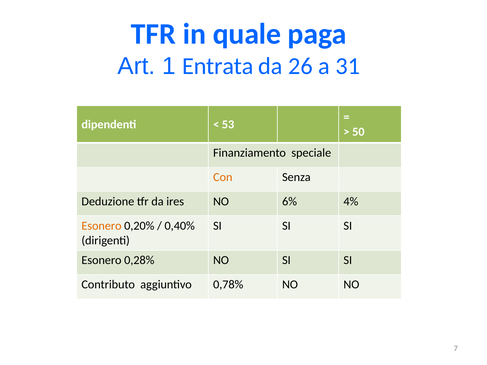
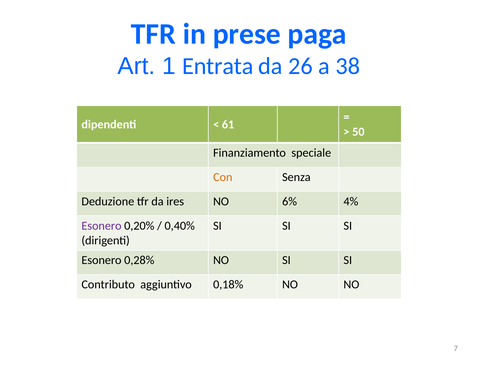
quale: quale -> prese (247, 34)
31: 31 -> 38 (348, 66)
53: 53 -> 61 (228, 125)
Esonero colour: orange -> purple (101, 226)
0,78%: 0,78% -> 0,18% (228, 285)
